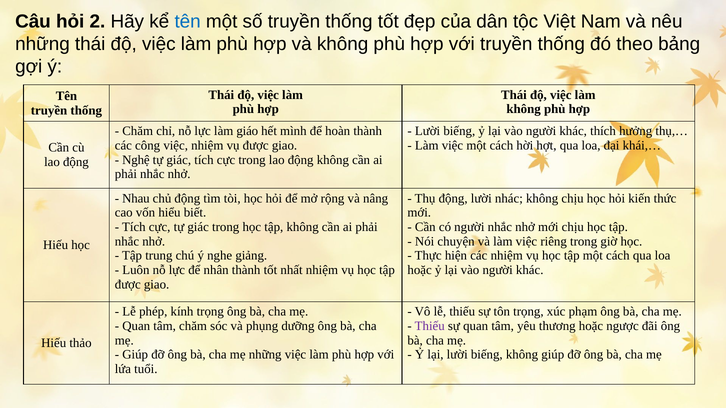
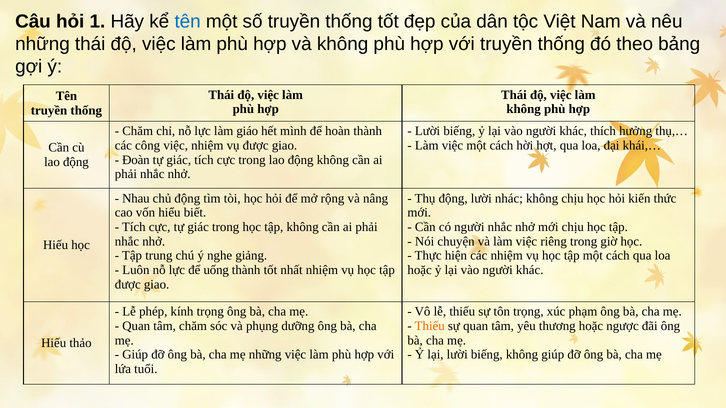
2: 2 -> 1 (97, 21)
Nghệ: Nghệ -> Đoàn (136, 160)
nhân: nhân -> uống (216, 270)
Thiếu colour: purple -> orange (430, 326)
